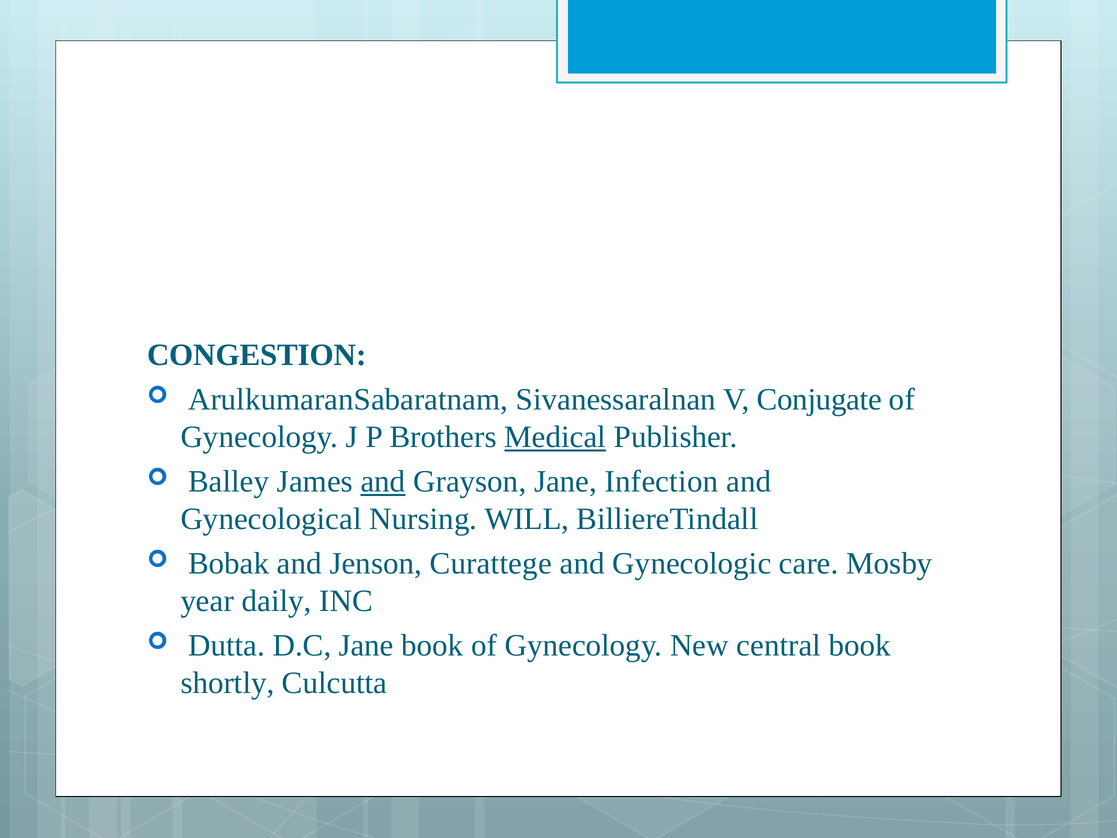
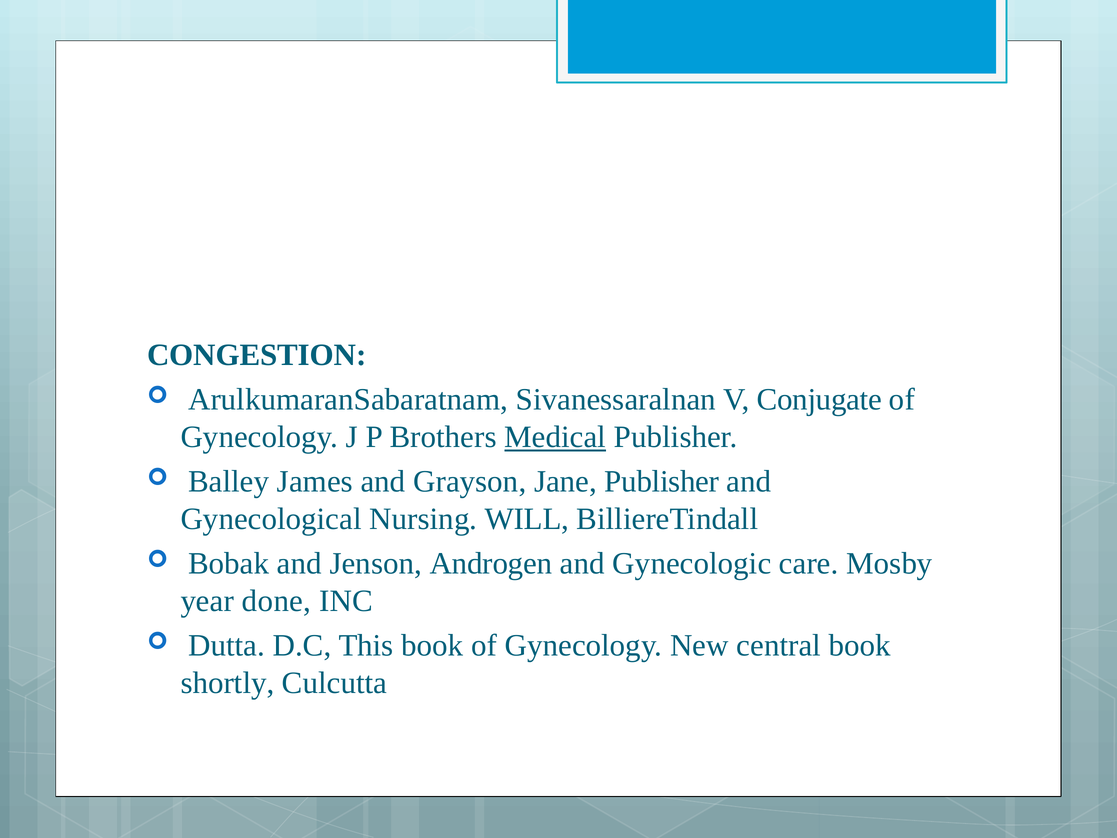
and underline: present -> none (383, 482)
Jane Infection: Infection -> Publisher (662, 482)
Curattege: Curattege -> Androgen (491, 563)
daily: daily -> done (277, 601)
D.C Jane: Jane -> This (366, 645)
